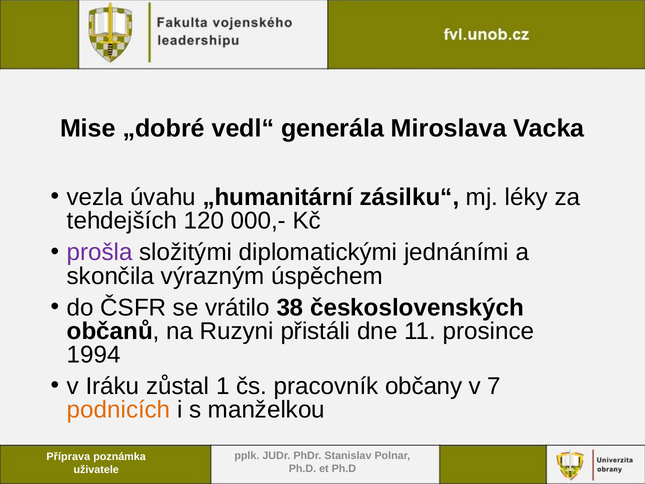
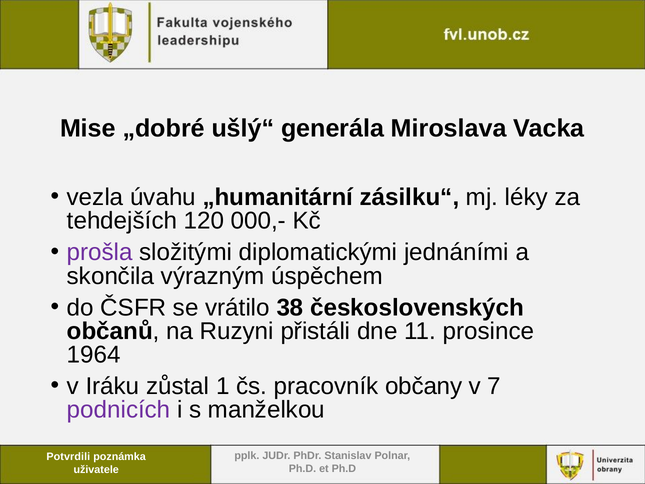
vedl“: vedl“ -> ušlý“ (243, 129)
1994: 1994 -> 1964 (94, 355)
podnicích colour: orange -> purple (119, 410)
Příprava: Příprava -> Potvrdili (68, 457)
